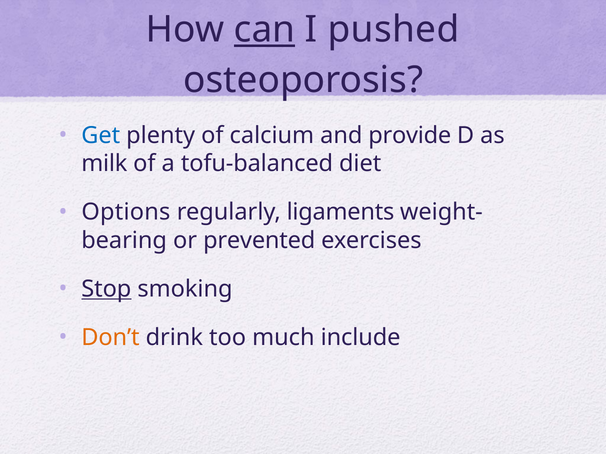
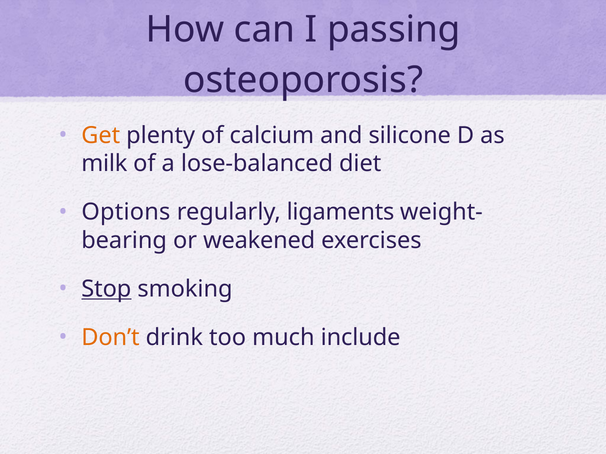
can underline: present -> none (265, 30)
pushed: pushed -> passing (394, 30)
Get colour: blue -> orange (101, 136)
provide: provide -> silicone (410, 136)
tofu-balanced: tofu-balanced -> lose-balanced (257, 164)
prevented: prevented -> weakened (259, 241)
